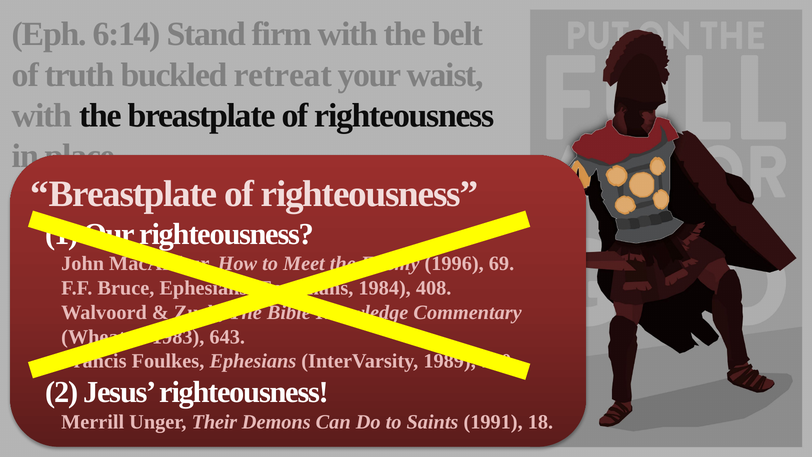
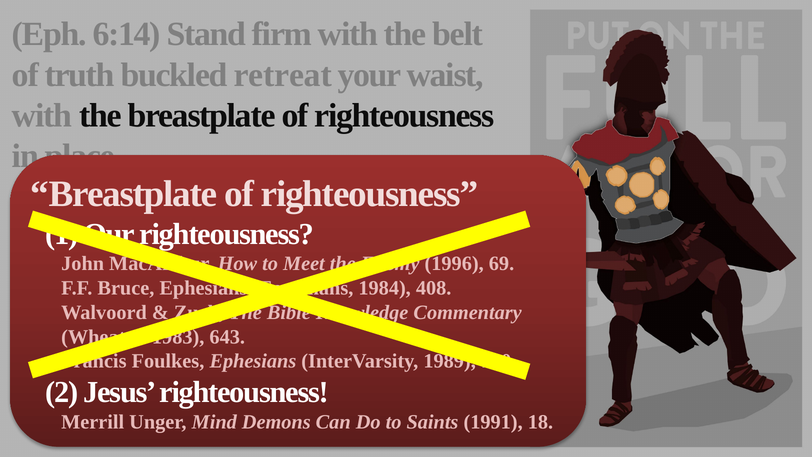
Their: Their -> Mind (214, 422)
